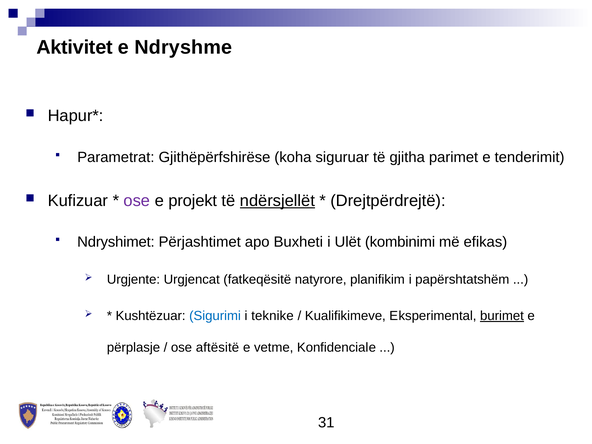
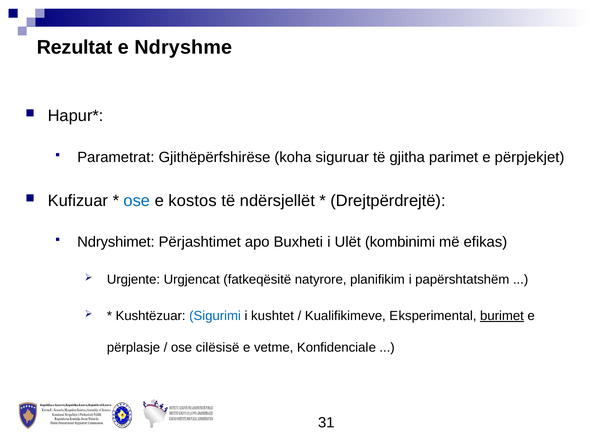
Aktivitet: Aktivitet -> Rezultat (75, 47)
tenderimit: tenderimit -> përpjekjet (530, 157)
ose colour: purple -> blue (137, 201)
projekt: projekt -> kostos (193, 201)
ndërsjellët underline: present -> none (277, 201)
teknike: teknike -> kushtet (272, 316)
aftësitë: aftësitë -> cilësisë (218, 347)
